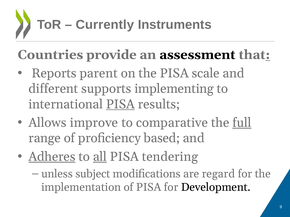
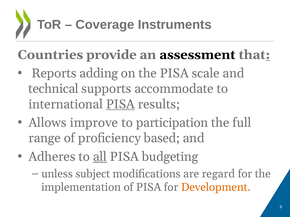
Currently: Currently -> Coverage (105, 25)
parent: parent -> adding (99, 73)
different: different -> technical (53, 89)
implementing: implementing -> accommodate (174, 89)
comparative: comparative -> participation (172, 123)
full underline: present -> none (242, 123)
Adheres underline: present -> none (52, 157)
tendering: tendering -> budgeting (170, 157)
Development colour: black -> orange (216, 188)
